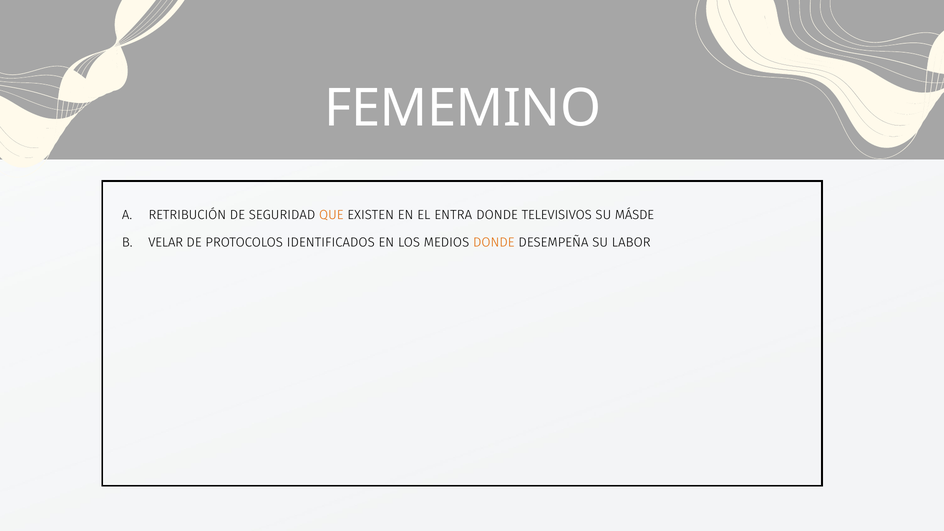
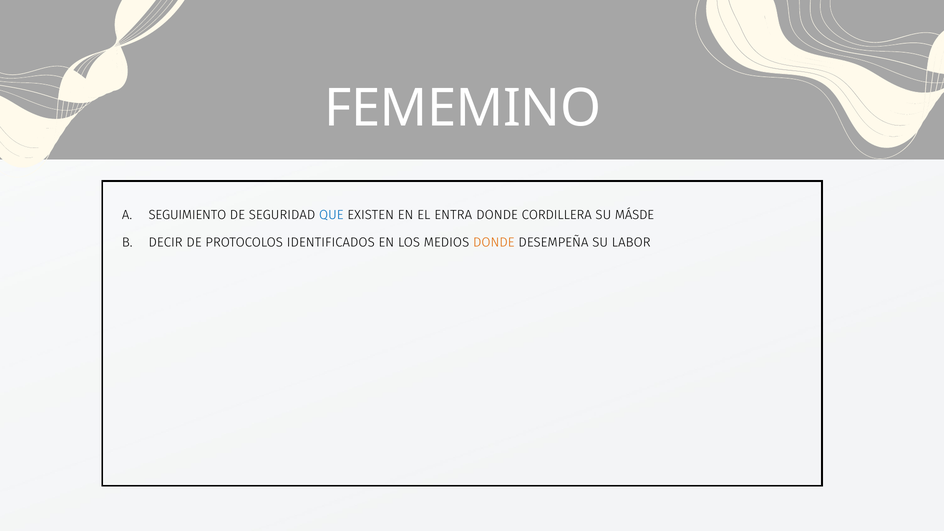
RETRIBUCIÓN: RETRIBUCIÓN -> SEGUIMIENTO (187, 215)
QUE colour: orange -> blue (331, 215)
TELEVISIVOS: TELEVISIVOS -> CORDILLERA (557, 215)
VELAR: VELAR -> DECIR (166, 243)
